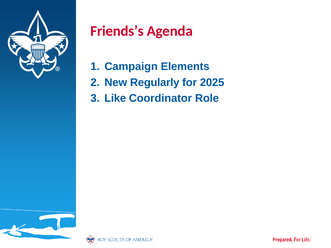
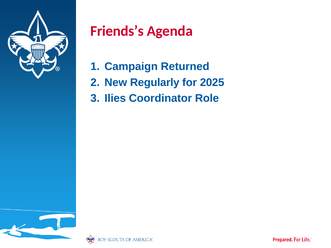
Elements: Elements -> Returned (185, 67)
Like: Like -> Ilies (115, 98)
